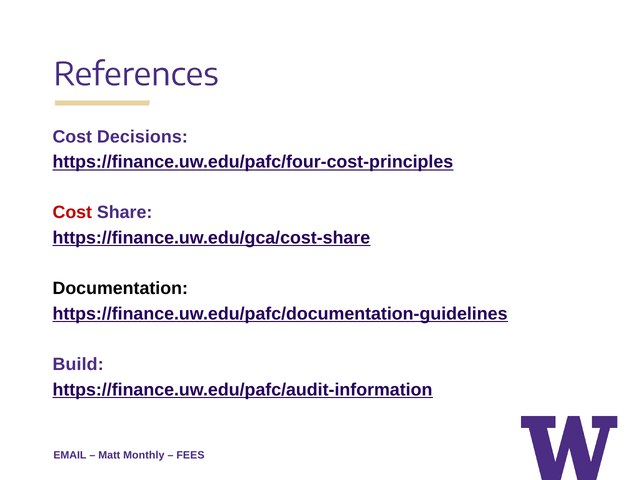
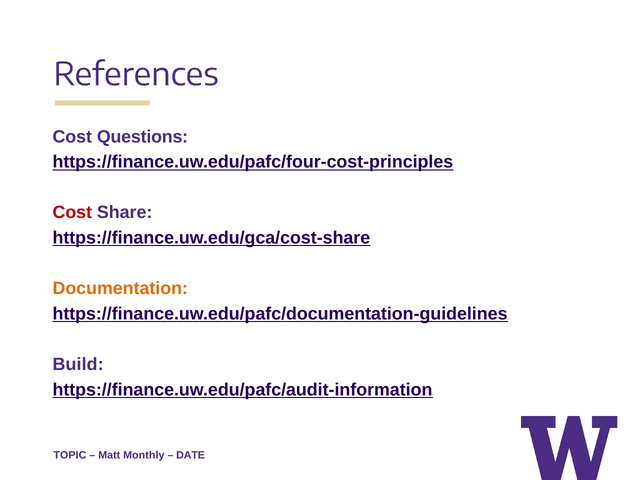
Decisions: Decisions -> Questions (143, 137)
Documentation colour: black -> orange (120, 288)
EMAIL: EMAIL -> TOPIC (70, 455)
FEES: FEES -> DATE (191, 455)
